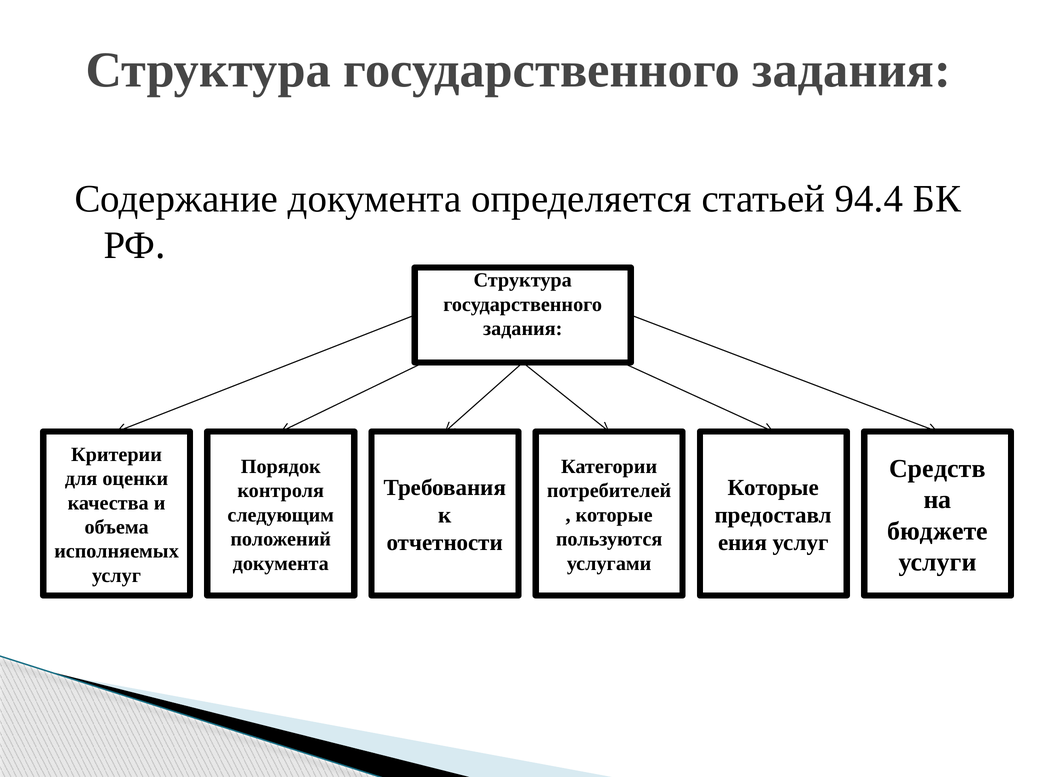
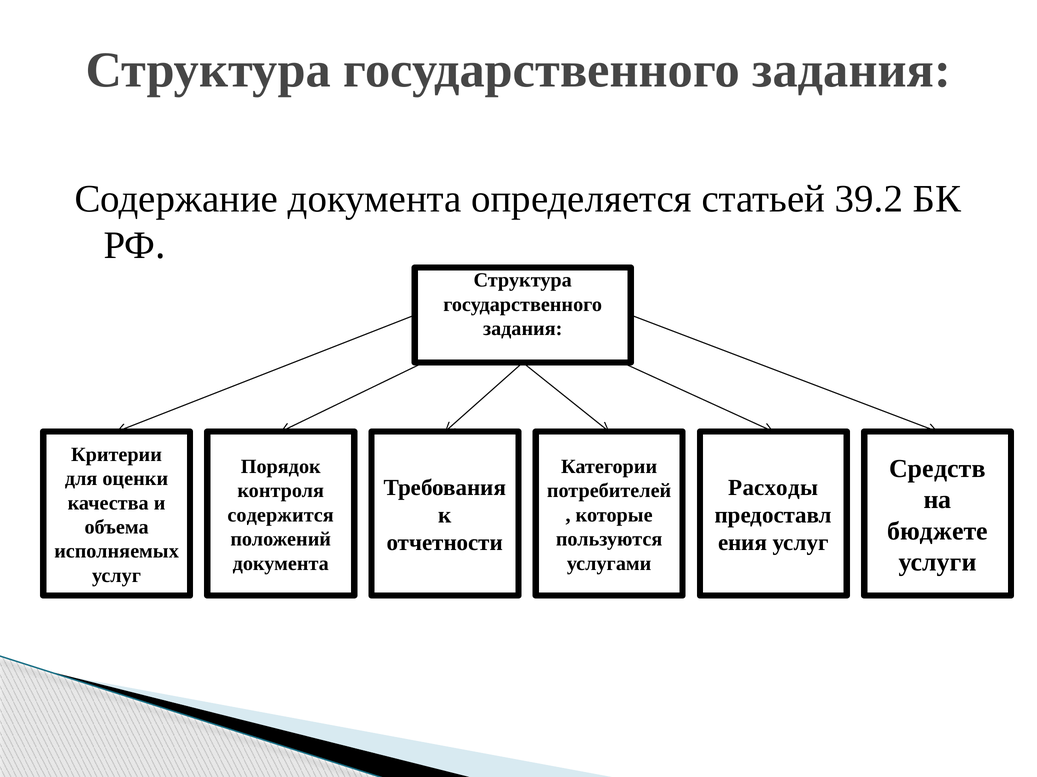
94.4: 94.4 -> 39.2 (869, 199)
Которые: Которые -> Расходы (773, 488)
следующим: следующим -> содержится (281, 516)
